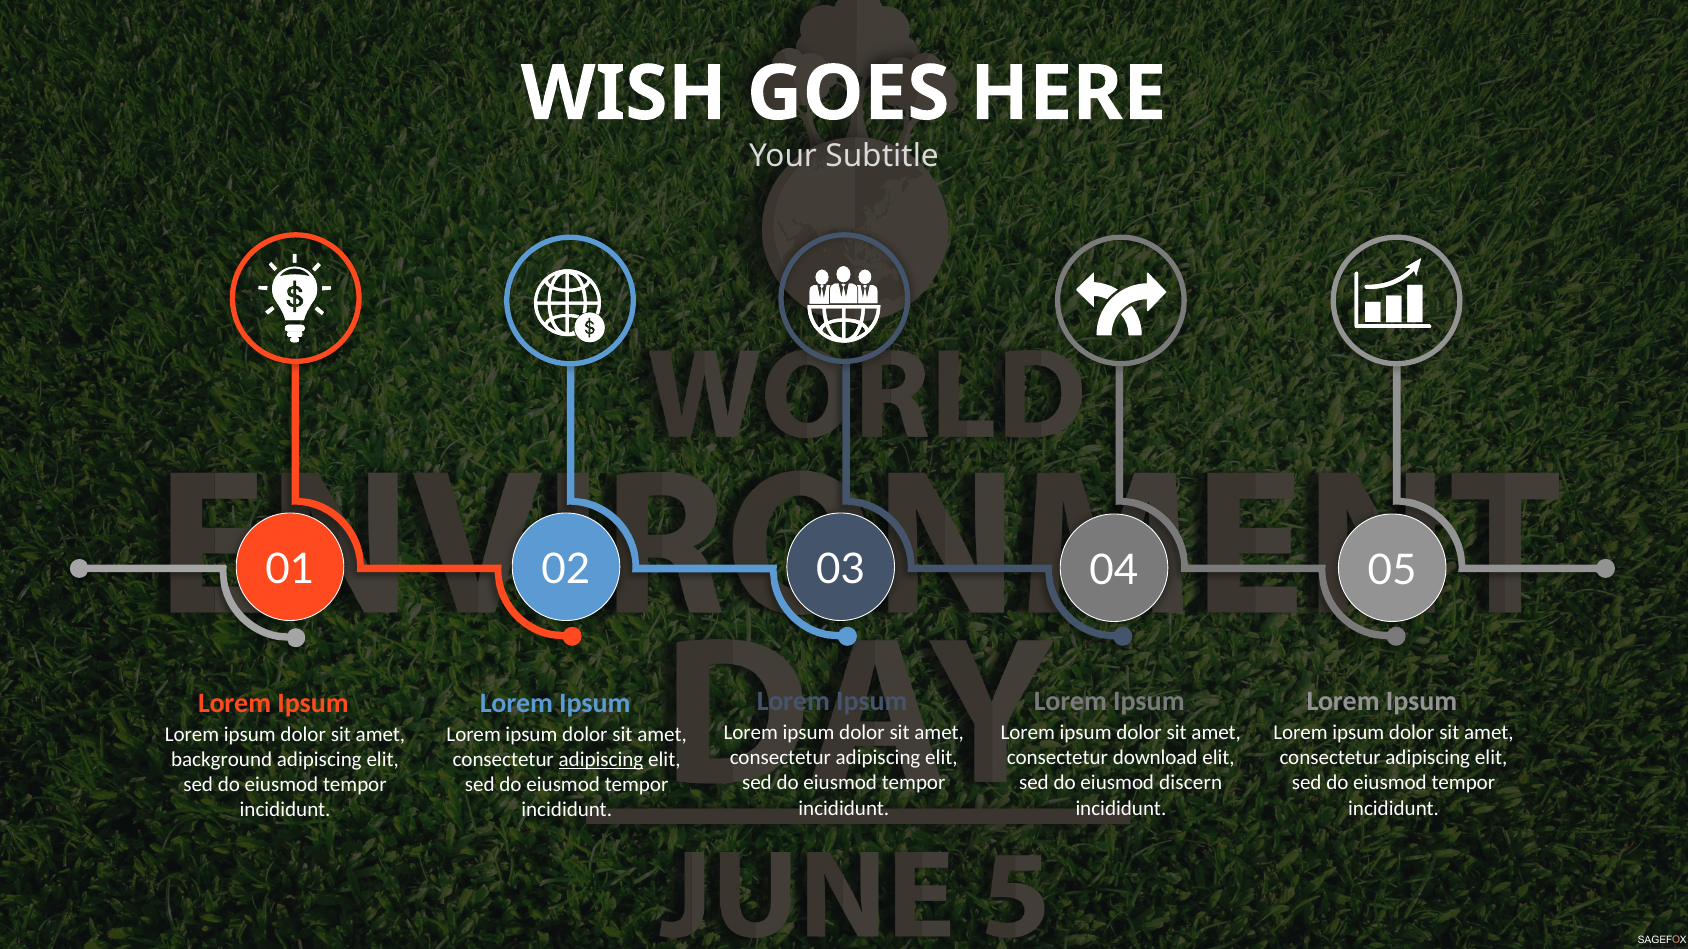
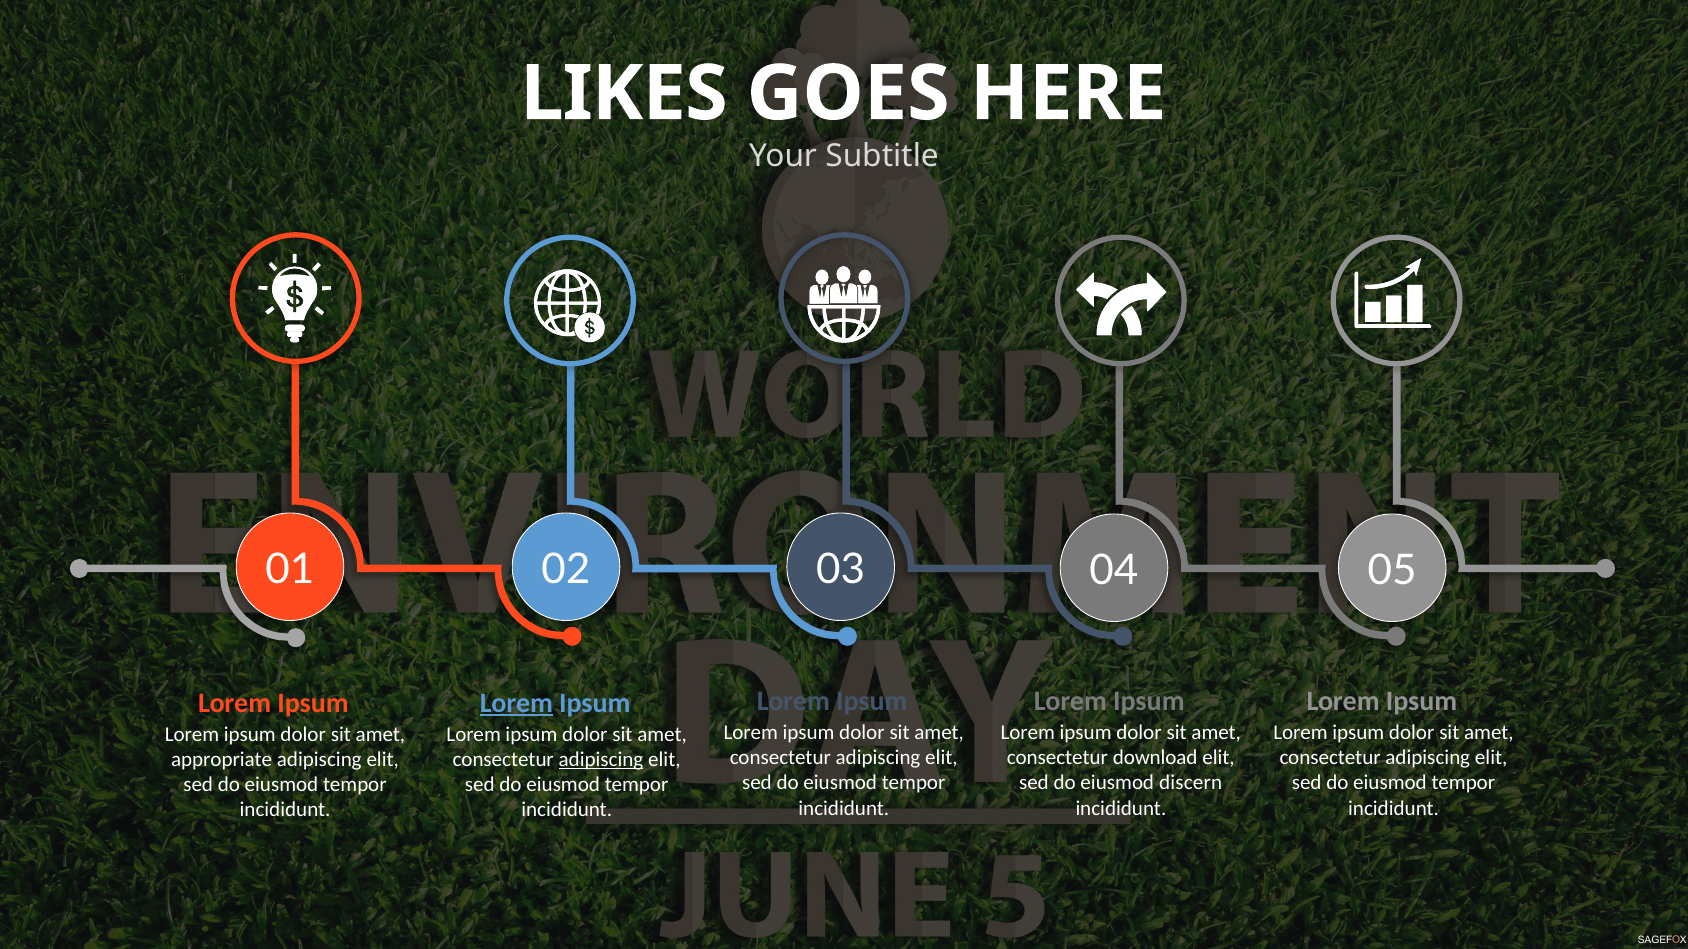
WISH: WISH -> LIKES (624, 94)
Lorem underline: none -> present (516, 704)
background: background -> appropriate (222, 760)
